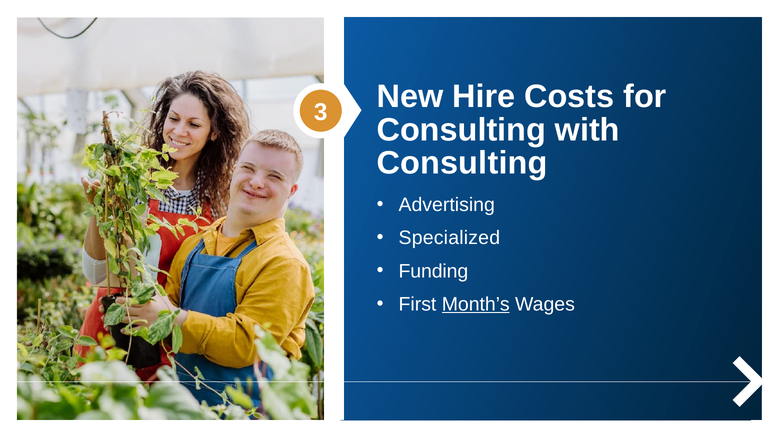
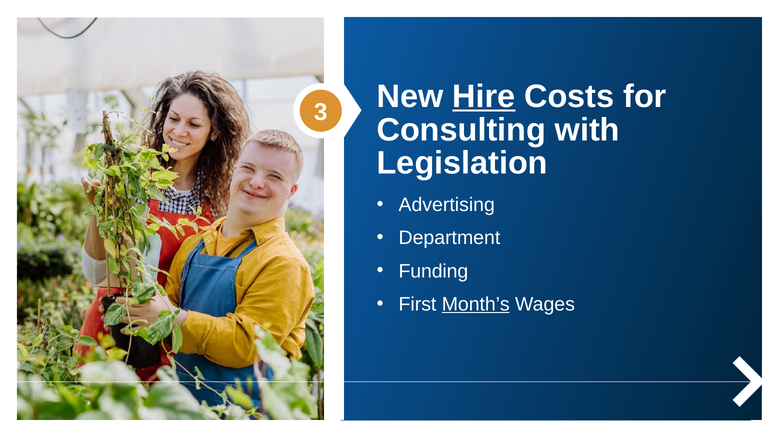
Hire underline: none -> present (484, 97)
Consulting: Consulting -> Legislation (462, 163)
Specialized: Specialized -> Department (449, 238)
